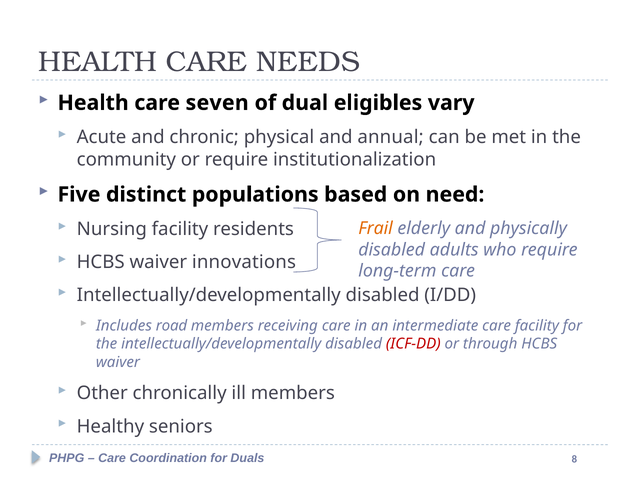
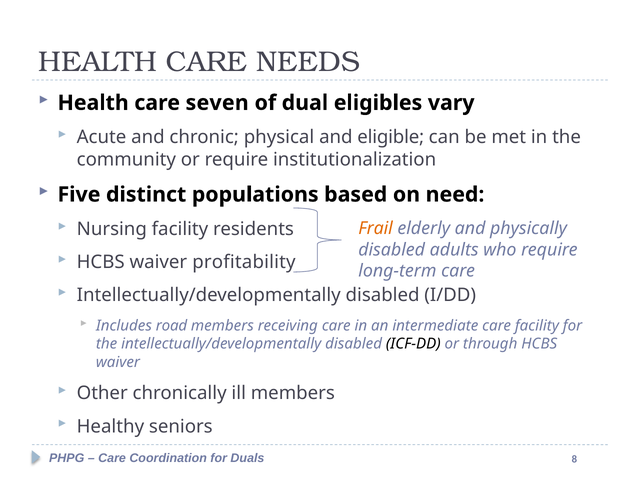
annual: annual -> eligible (391, 137)
innovations: innovations -> profitability (244, 262)
ICF-DD colour: red -> black (413, 344)
